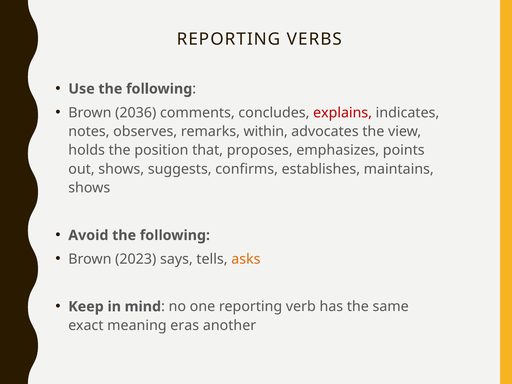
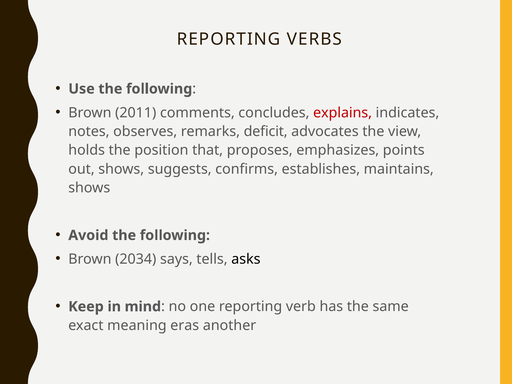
2036: 2036 -> 2011 (136, 113)
within: within -> deficit (266, 131)
2023: 2023 -> 2034 (136, 259)
asks colour: orange -> black (246, 259)
